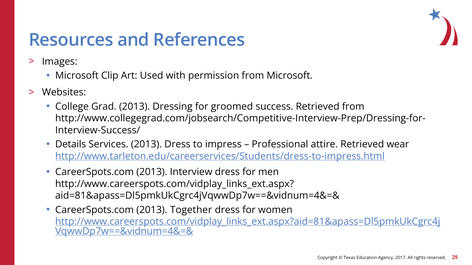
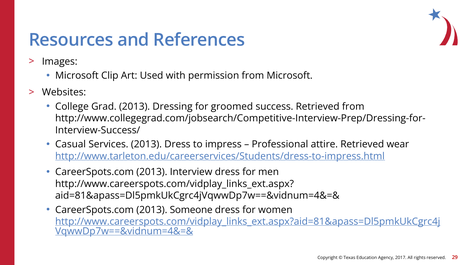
Details: Details -> Casual (71, 145)
Together: Together -> Someone (191, 210)
